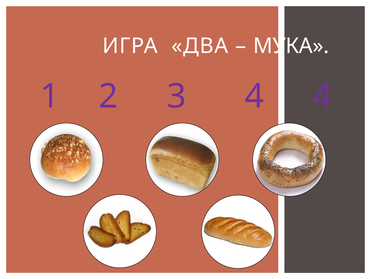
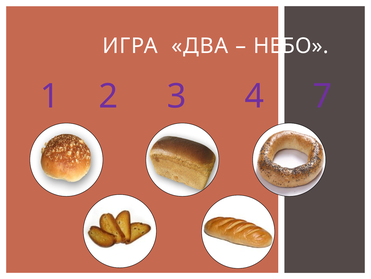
МУКА: МУКА -> НЕБО (291, 46)
4 4: 4 -> 7 (322, 96)
